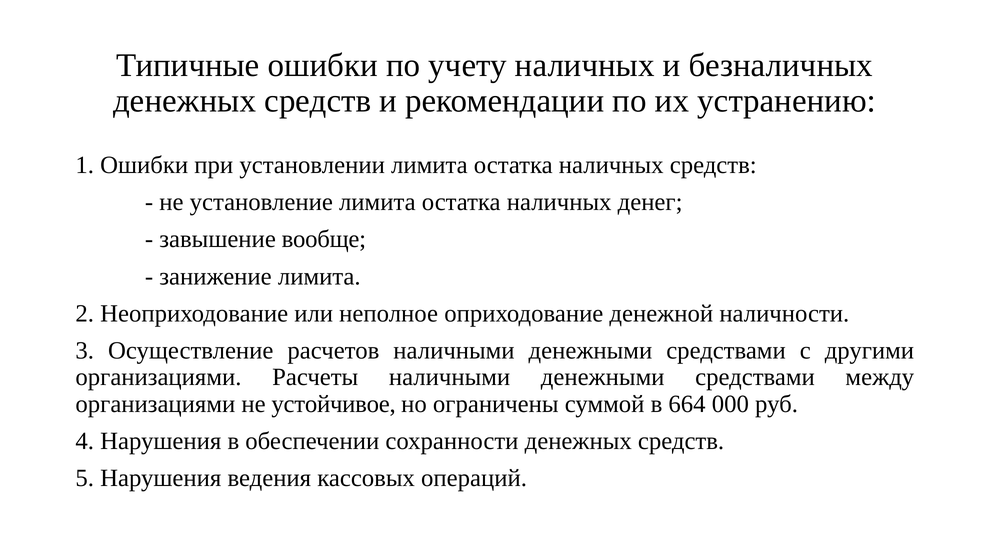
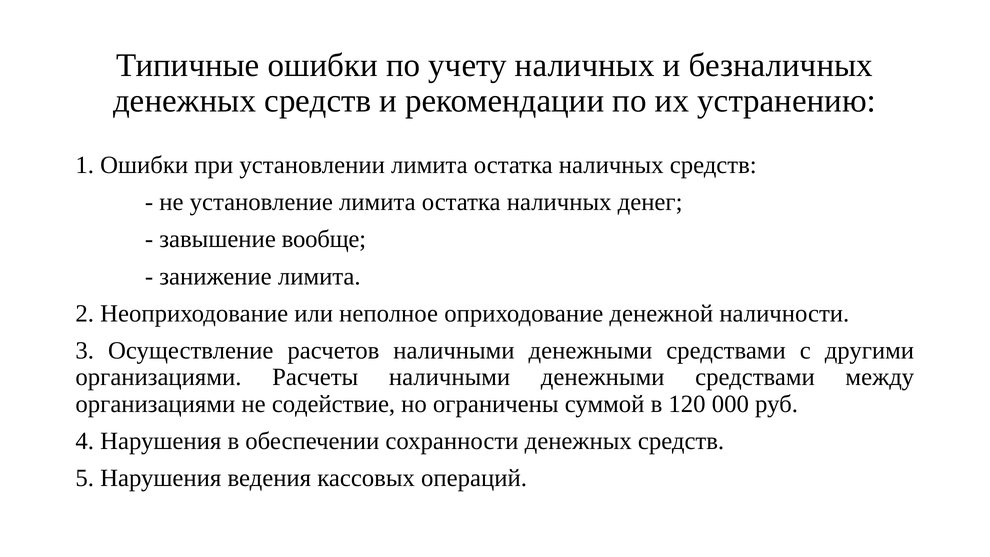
устойчивое: устойчивое -> содействие (334, 404)
664: 664 -> 120 (687, 404)
